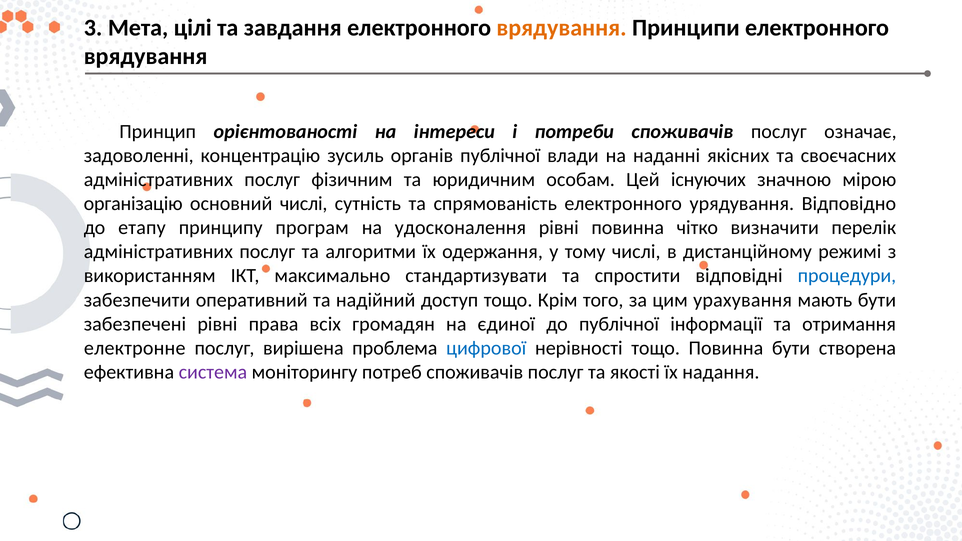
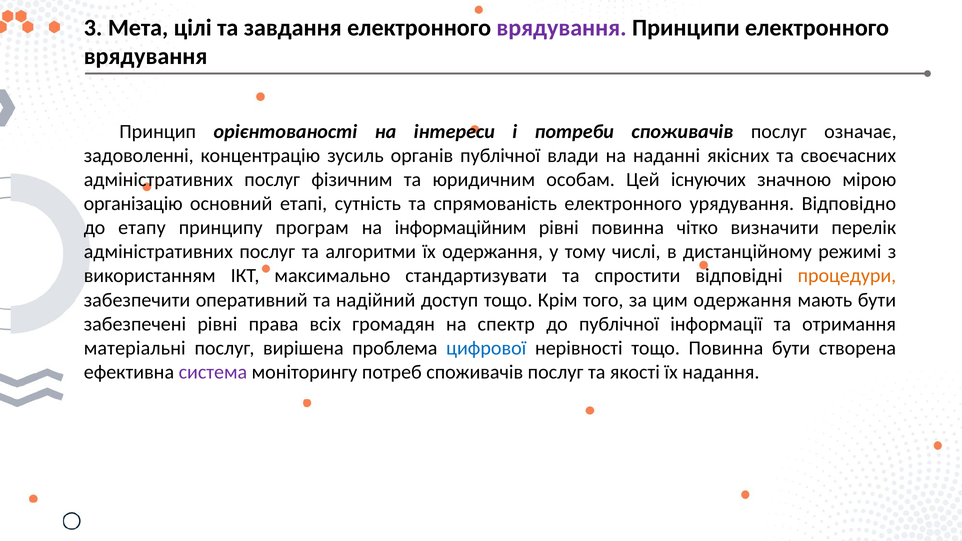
врядування colour: orange -> purple (562, 28)
основний числі: числі -> етапі (304, 204)
удосконалення: удосконалення -> інформаційним (461, 228)
процедури colour: blue -> orange (847, 276)
цим урахування: урахування -> одержання (743, 300)
єдиної: єдиної -> спектр (506, 324)
електронне: електронне -> матеріальні (135, 348)
